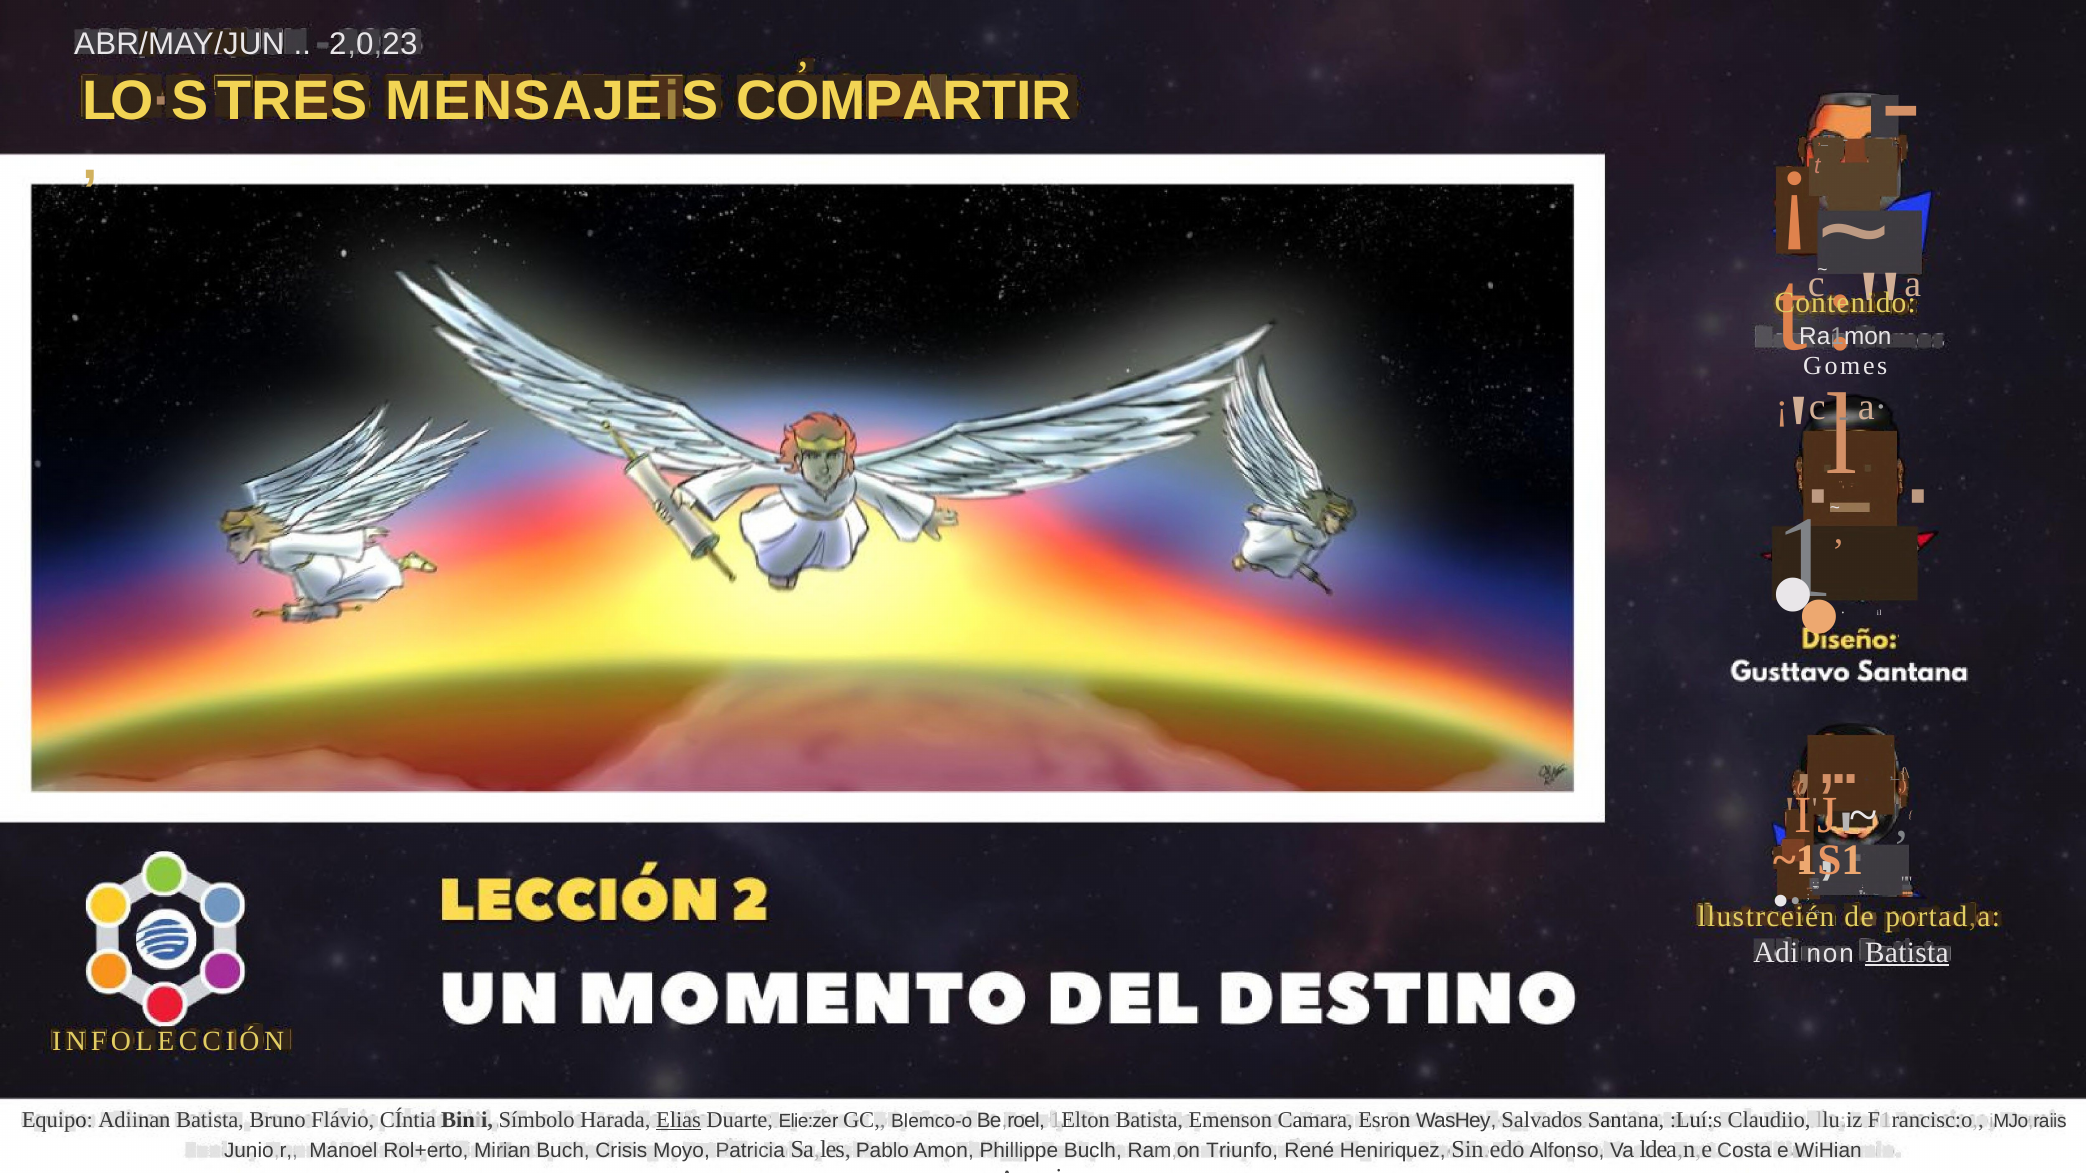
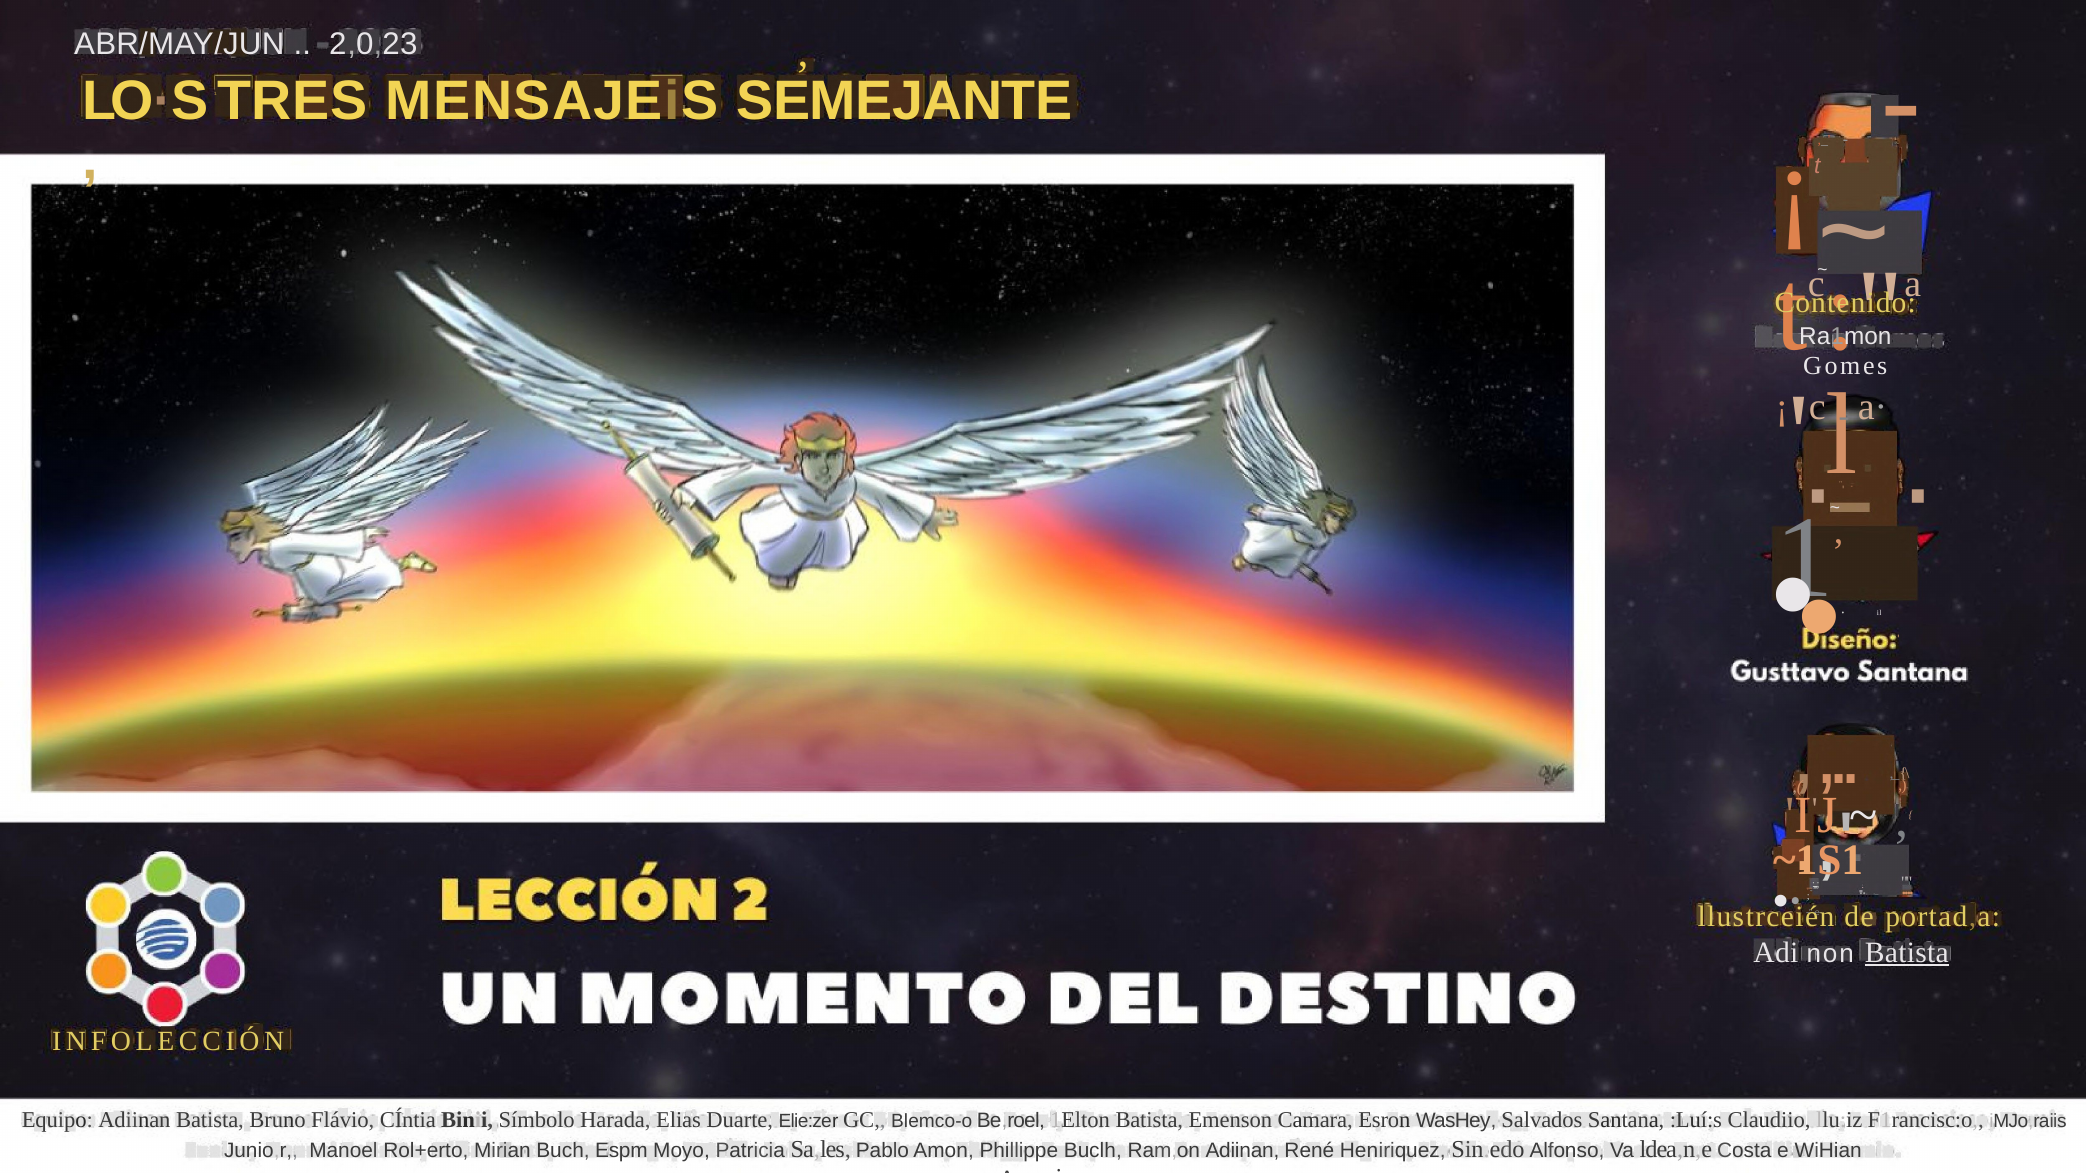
COMPARTIR: COMPARTIR -> SEMEJANTE (904, 101)
Elias underline: present -> none (679, 1120)
Crisis: Crisis -> Espm (621, 1151)
Ram,on Triunfo: Triunfo -> Adiinan (1242, 1151)
